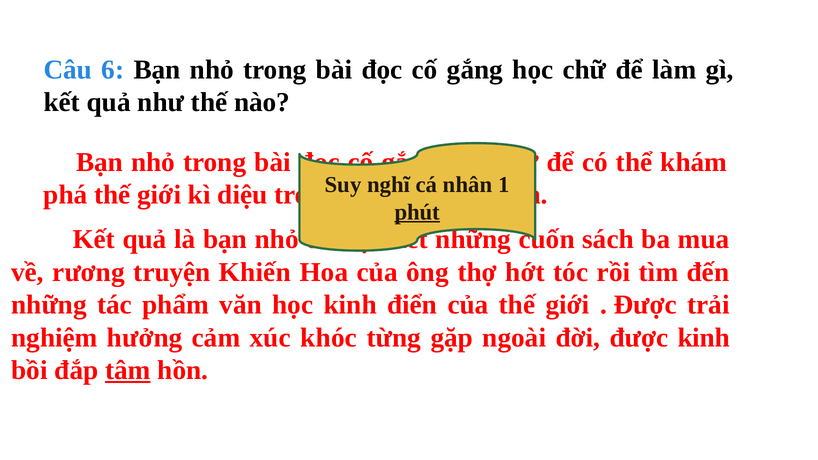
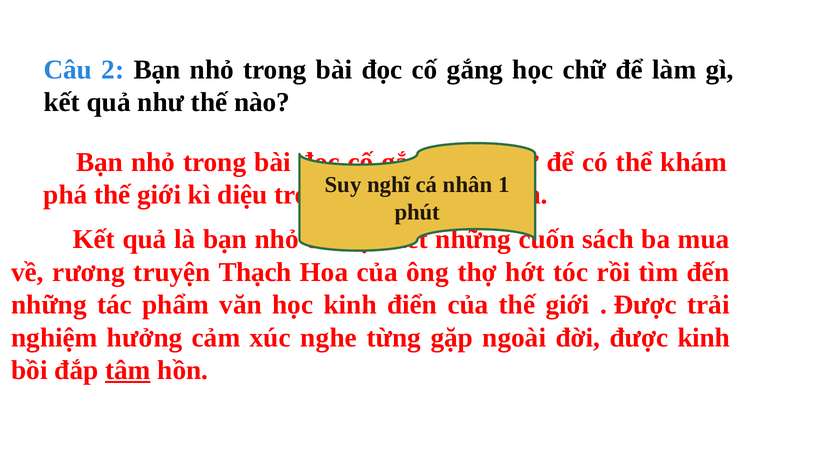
6: 6 -> 2 (113, 70)
phút underline: present -> none (417, 212)
Khiến: Khiến -> Thạch (255, 272)
khóc: khóc -> nghe (329, 338)
